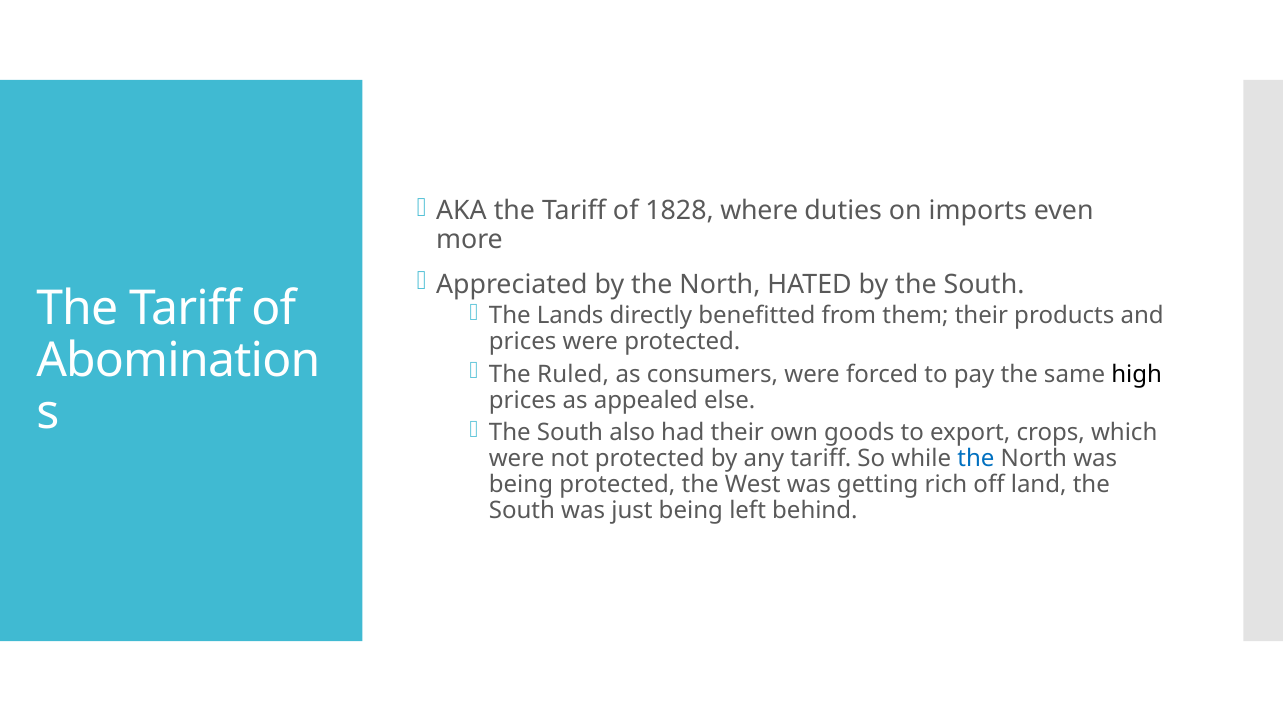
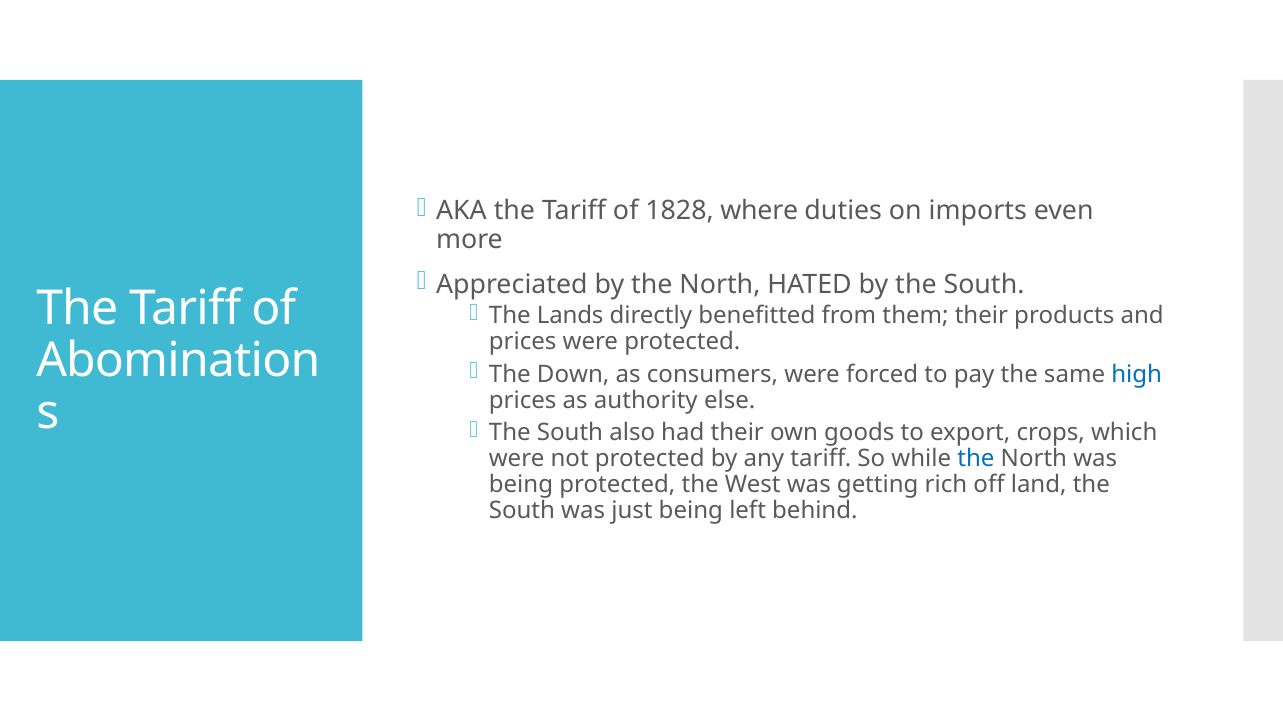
Ruled: Ruled -> Down (573, 374)
high colour: black -> blue (1137, 374)
appealed: appealed -> authority (646, 400)
